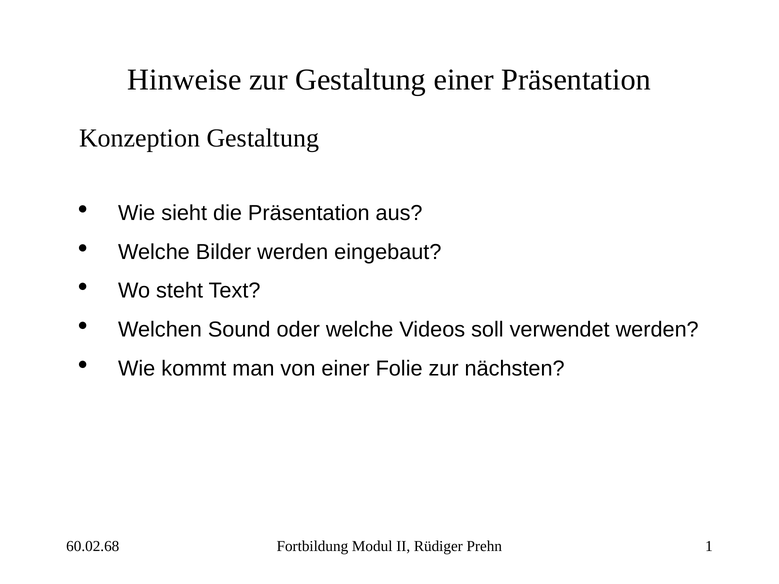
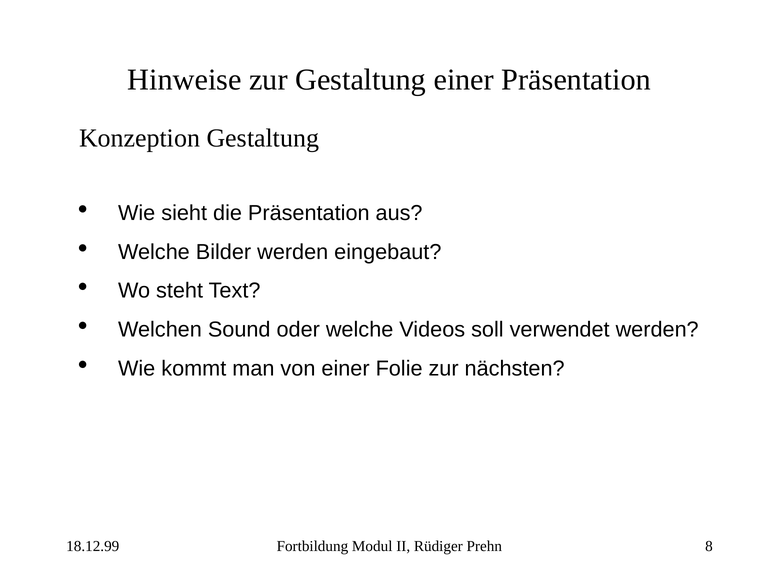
60.02.68: 60.02.68 -> 18.12.99 (93, 546)
1: 1 -> 8 (709, 546)
